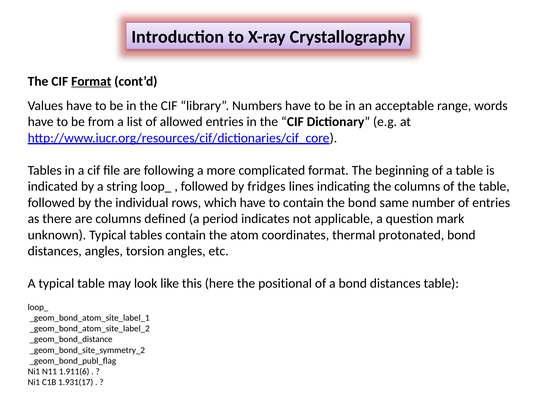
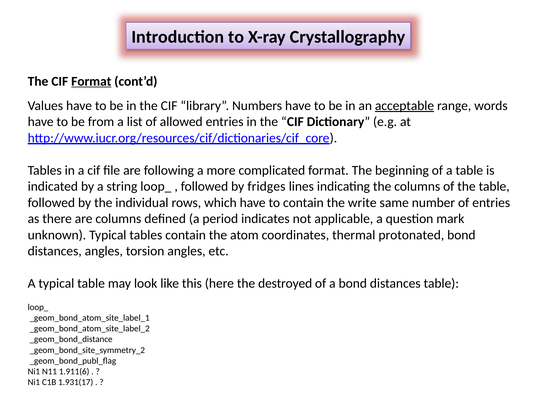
acceptable underline: none -> present (405, 106)
the bond: bond -> write (362, 203)
positional: positional -> destroyed (285, 284)
